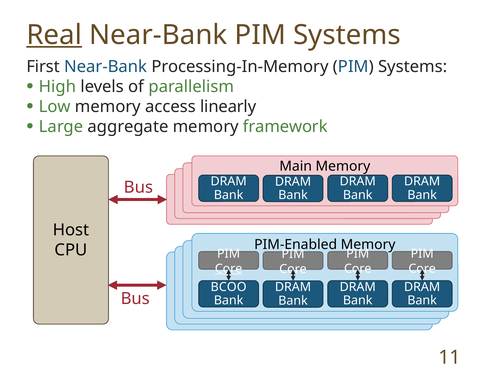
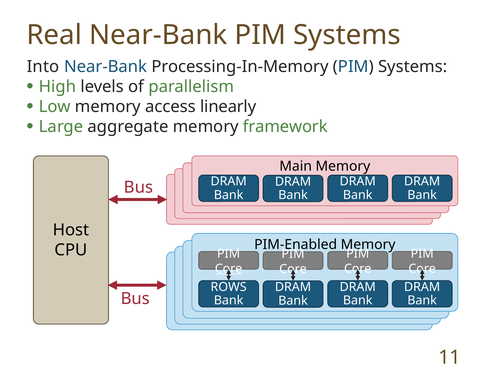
Real underline: present -> none (54, 35)
First: First -> Into (43, 67)
ΒCOO: ΒCOO -> ROWS (229, 287)
